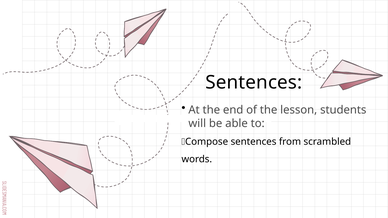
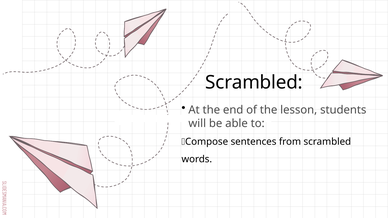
Sentences: Sentences -> Scrambled (254, 82)
